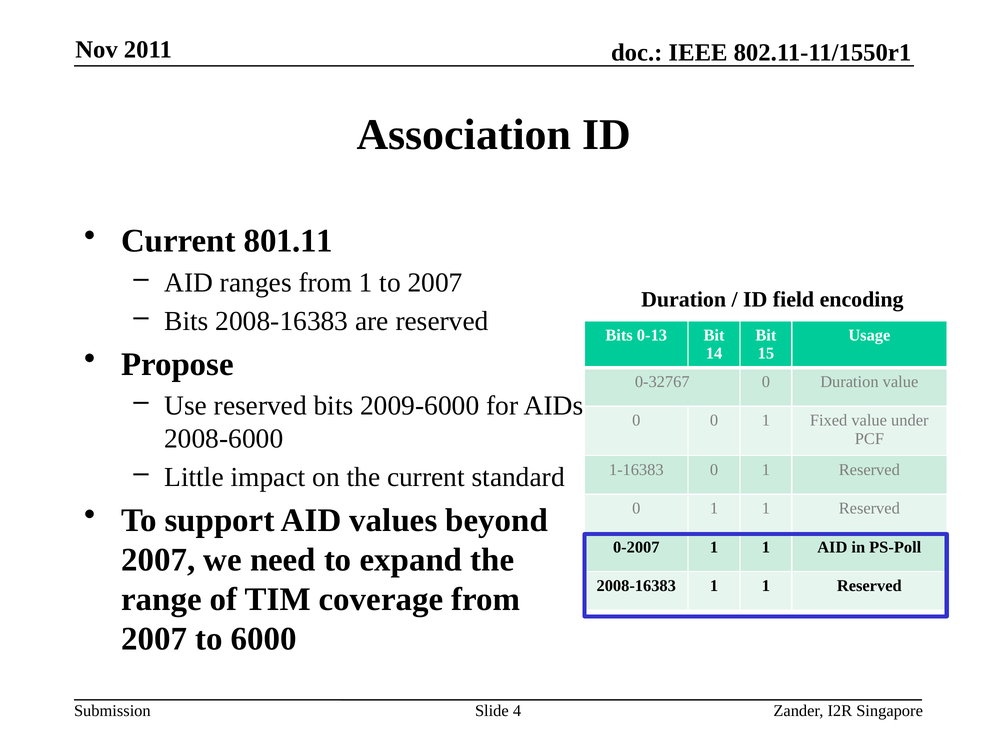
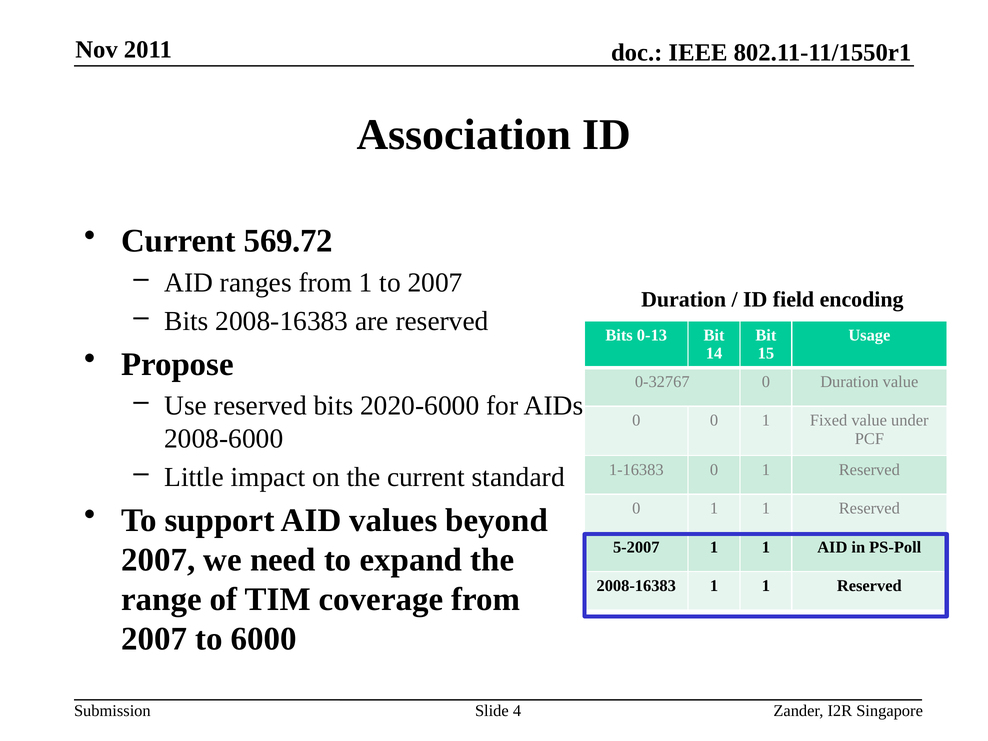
801.11: 801.11 -> 569.72 (288, 241)
2009-6000: 2009-6000 -> 2020-6000 (420, 406)
0-2007: 0-2007 -> 5-2007 (636, 547)
